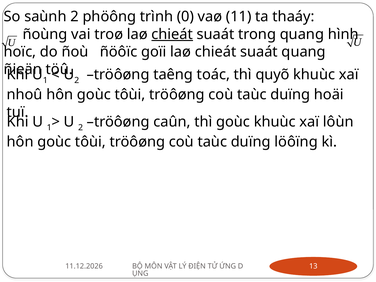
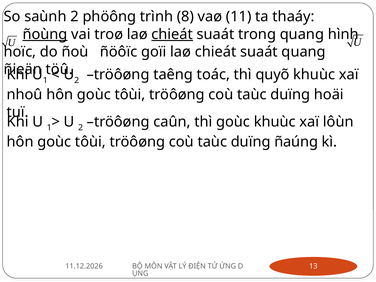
0: 0 -> 8 (185, 17)
ñoùng underline: none -> present (45, 34)
löôïng: löôïng -> ñaúng (296, 142)
